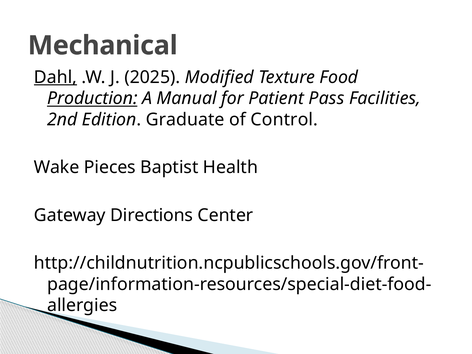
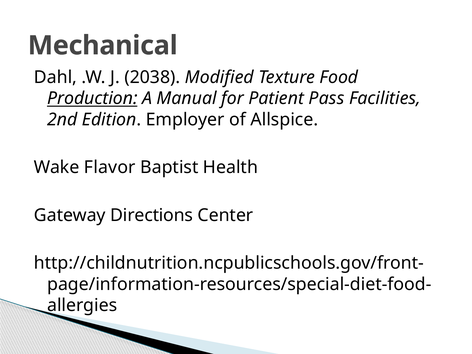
Dahl underline: present -> none (56, 77)
2025: 2025 -> 2038 (152, 77)
Graduate: Graduate -> Employer (185, 120)
Control: Control -> Allspice (284, 120)
Pieces: Pieces -> Flavor (110, 167)
